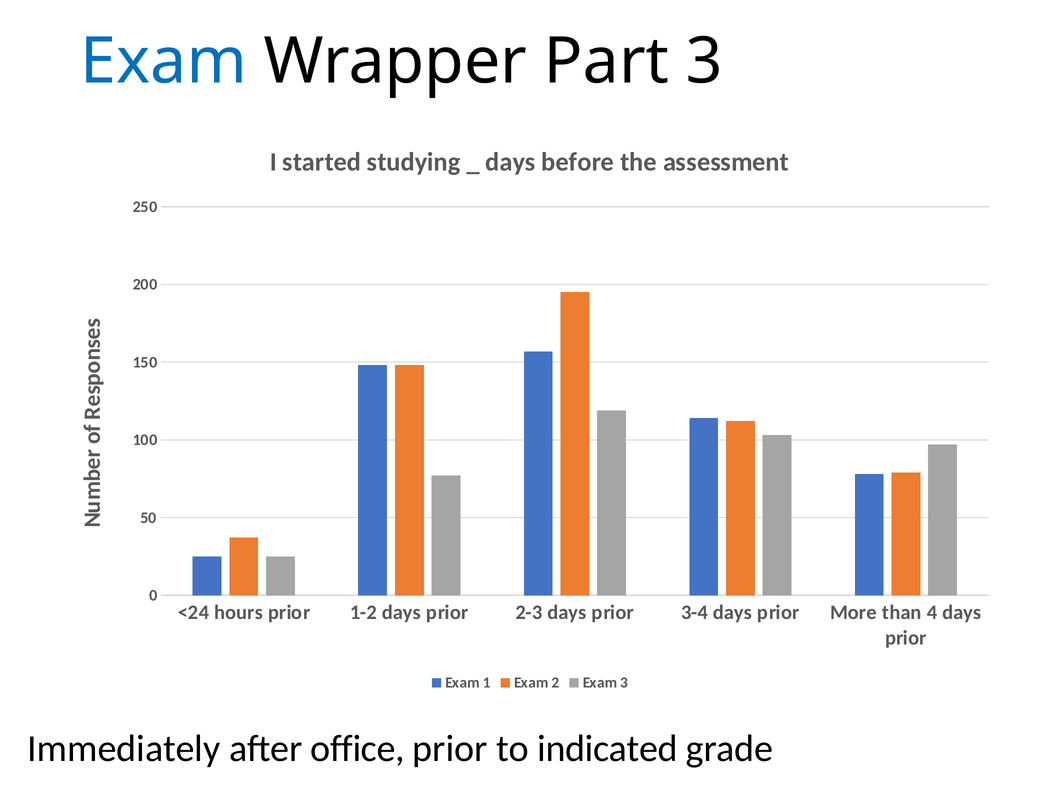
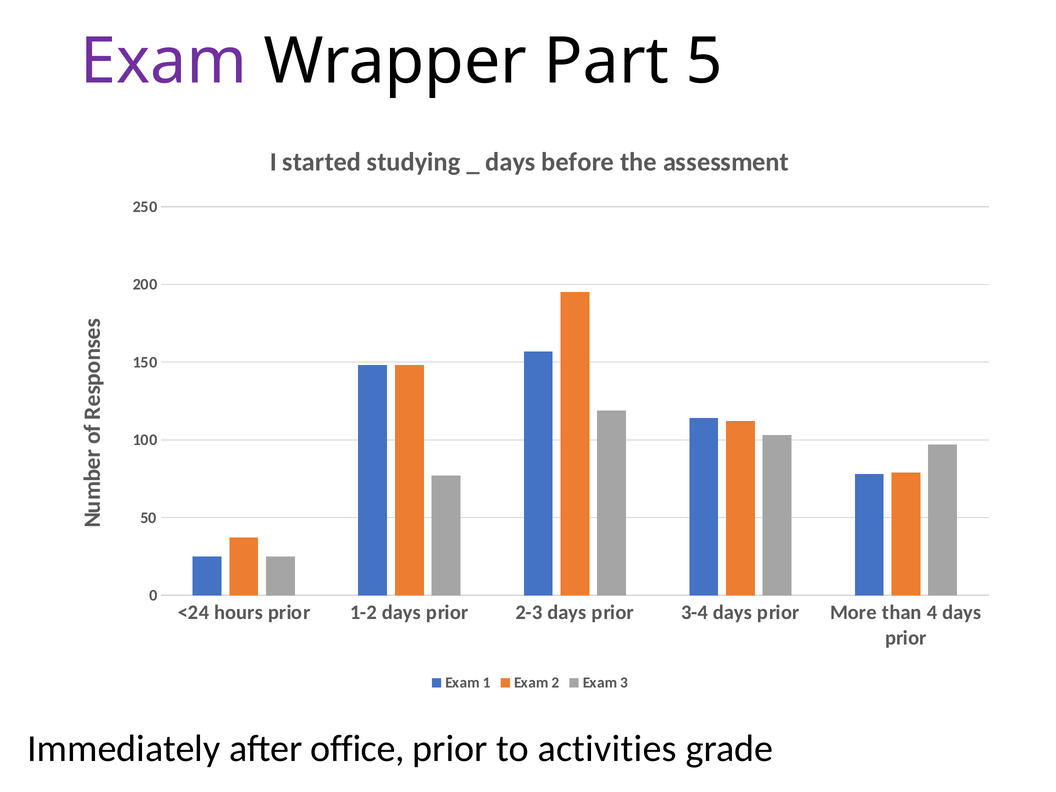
Exam colour: blue -> purple (164, 61)
Part 3: 3 -> 5 (704, 61)
indicated: indicated -> activities (607, 749)
